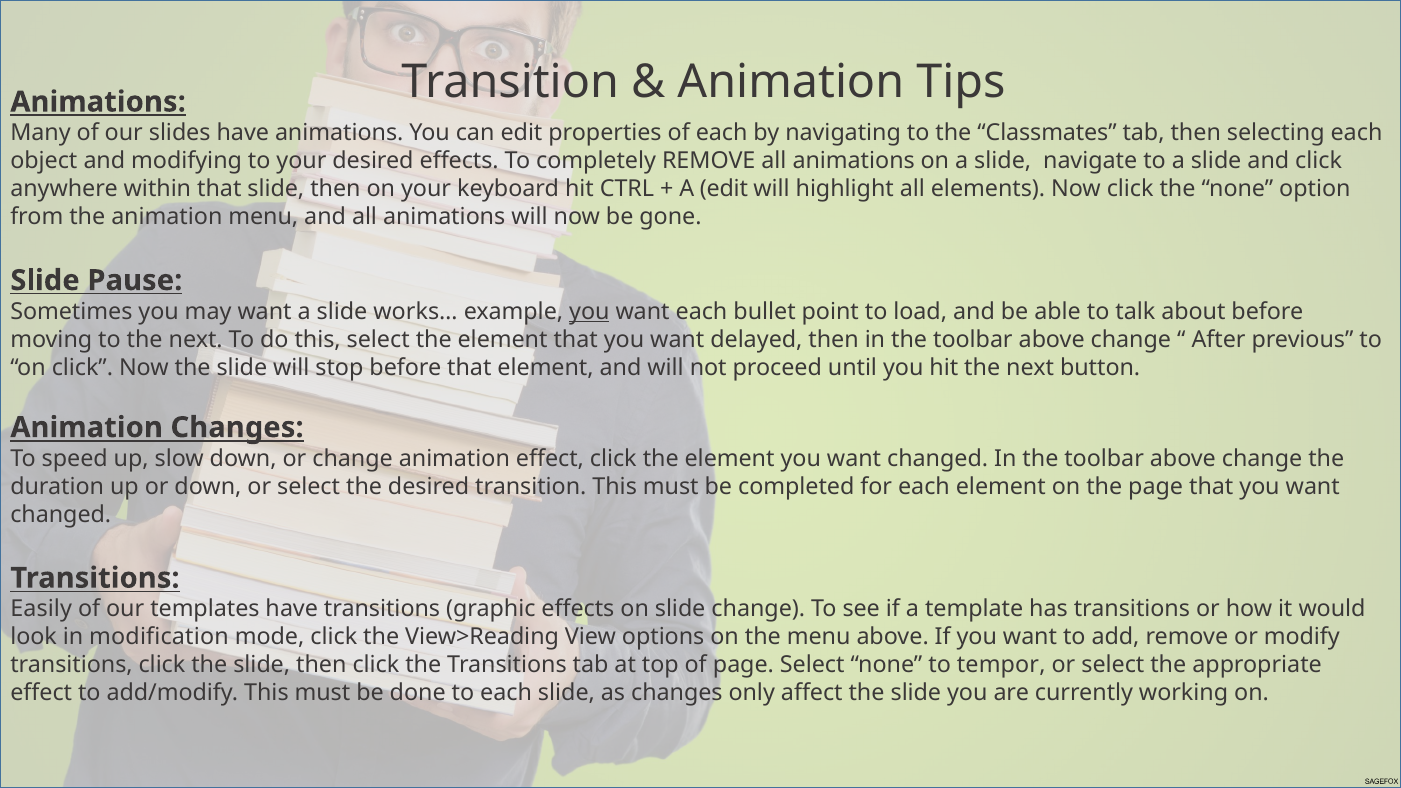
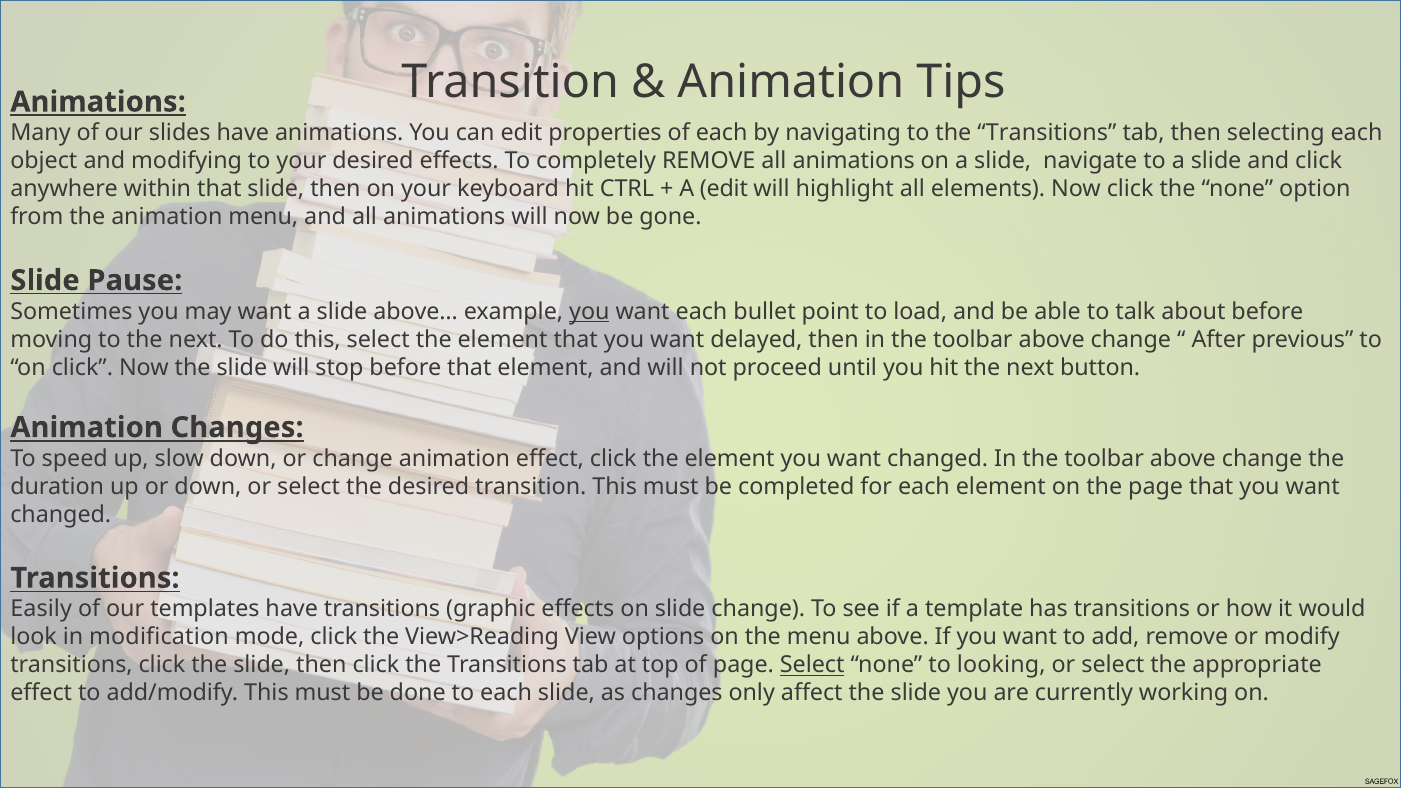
to the Classmates: Classmates -> Transitions (1047, 133)
works…: works… -> above… (416, 312)
Select underline: none -> present (812, 665)
tempor: tempor -> looking (1001, 665)
